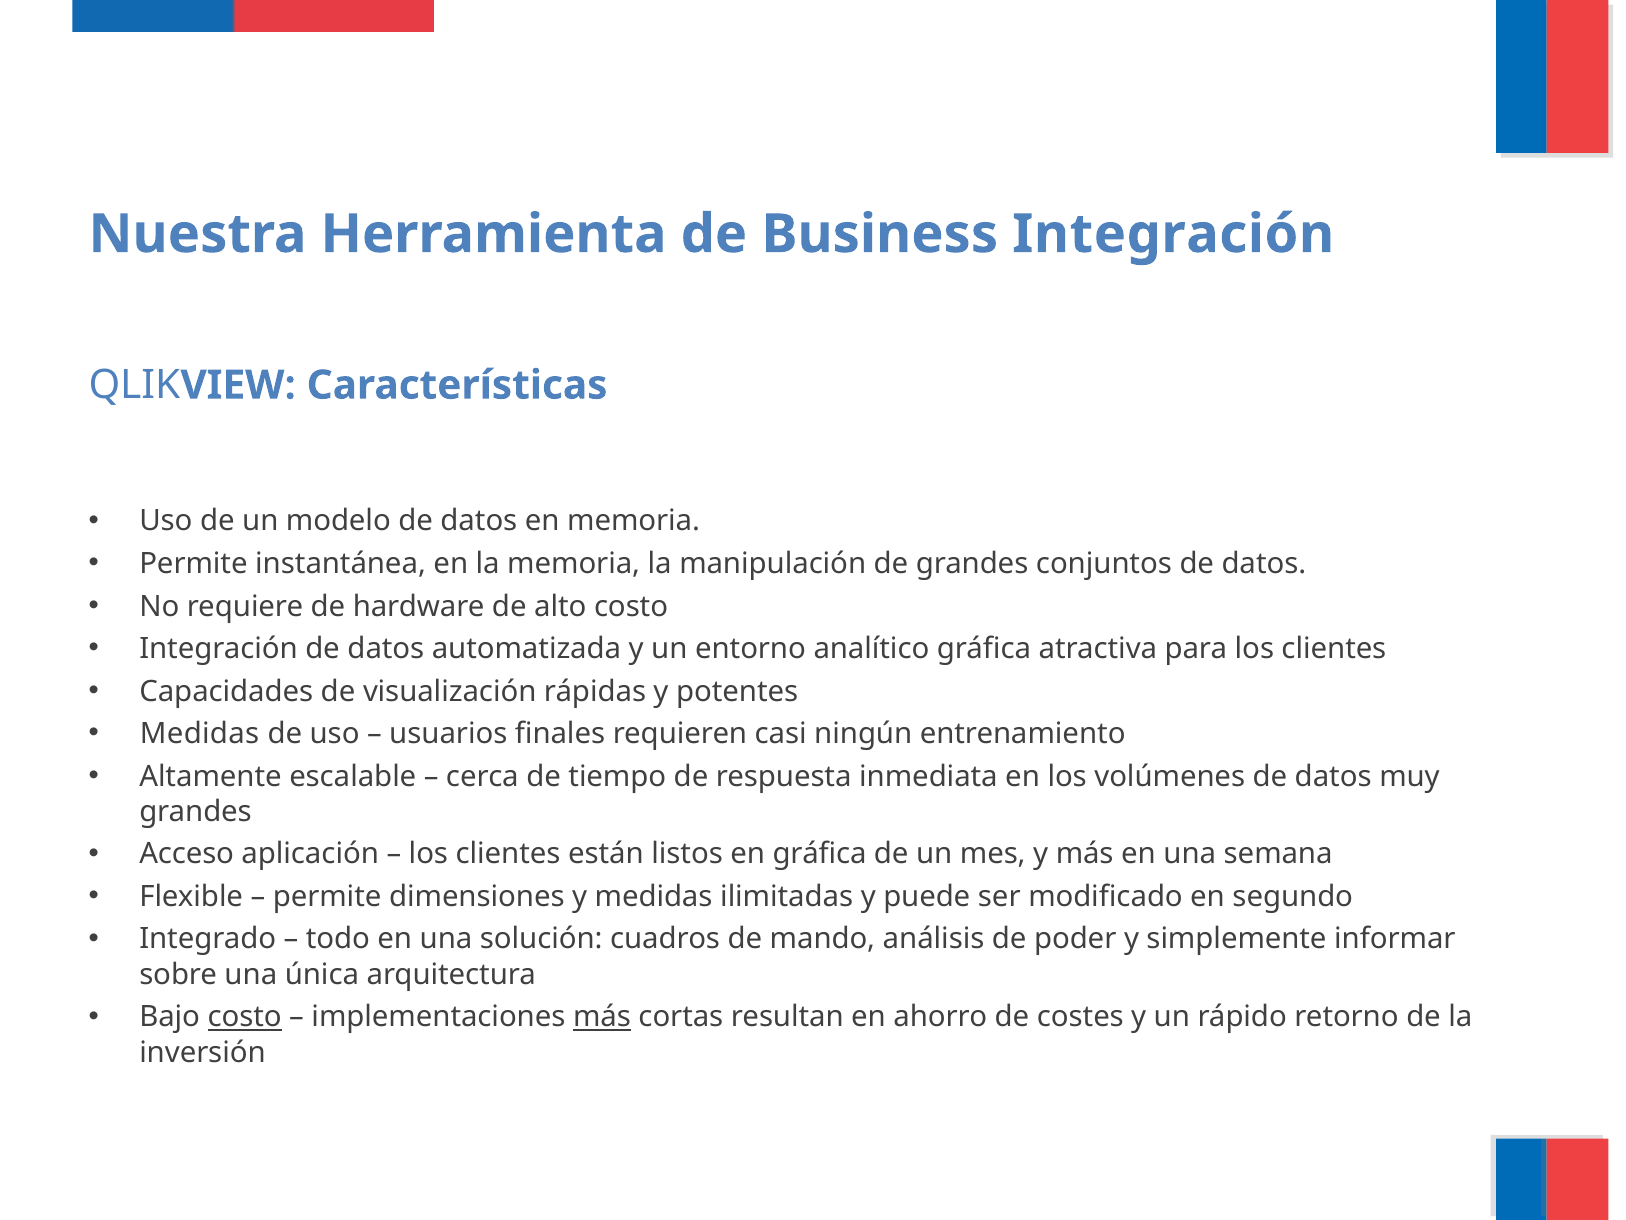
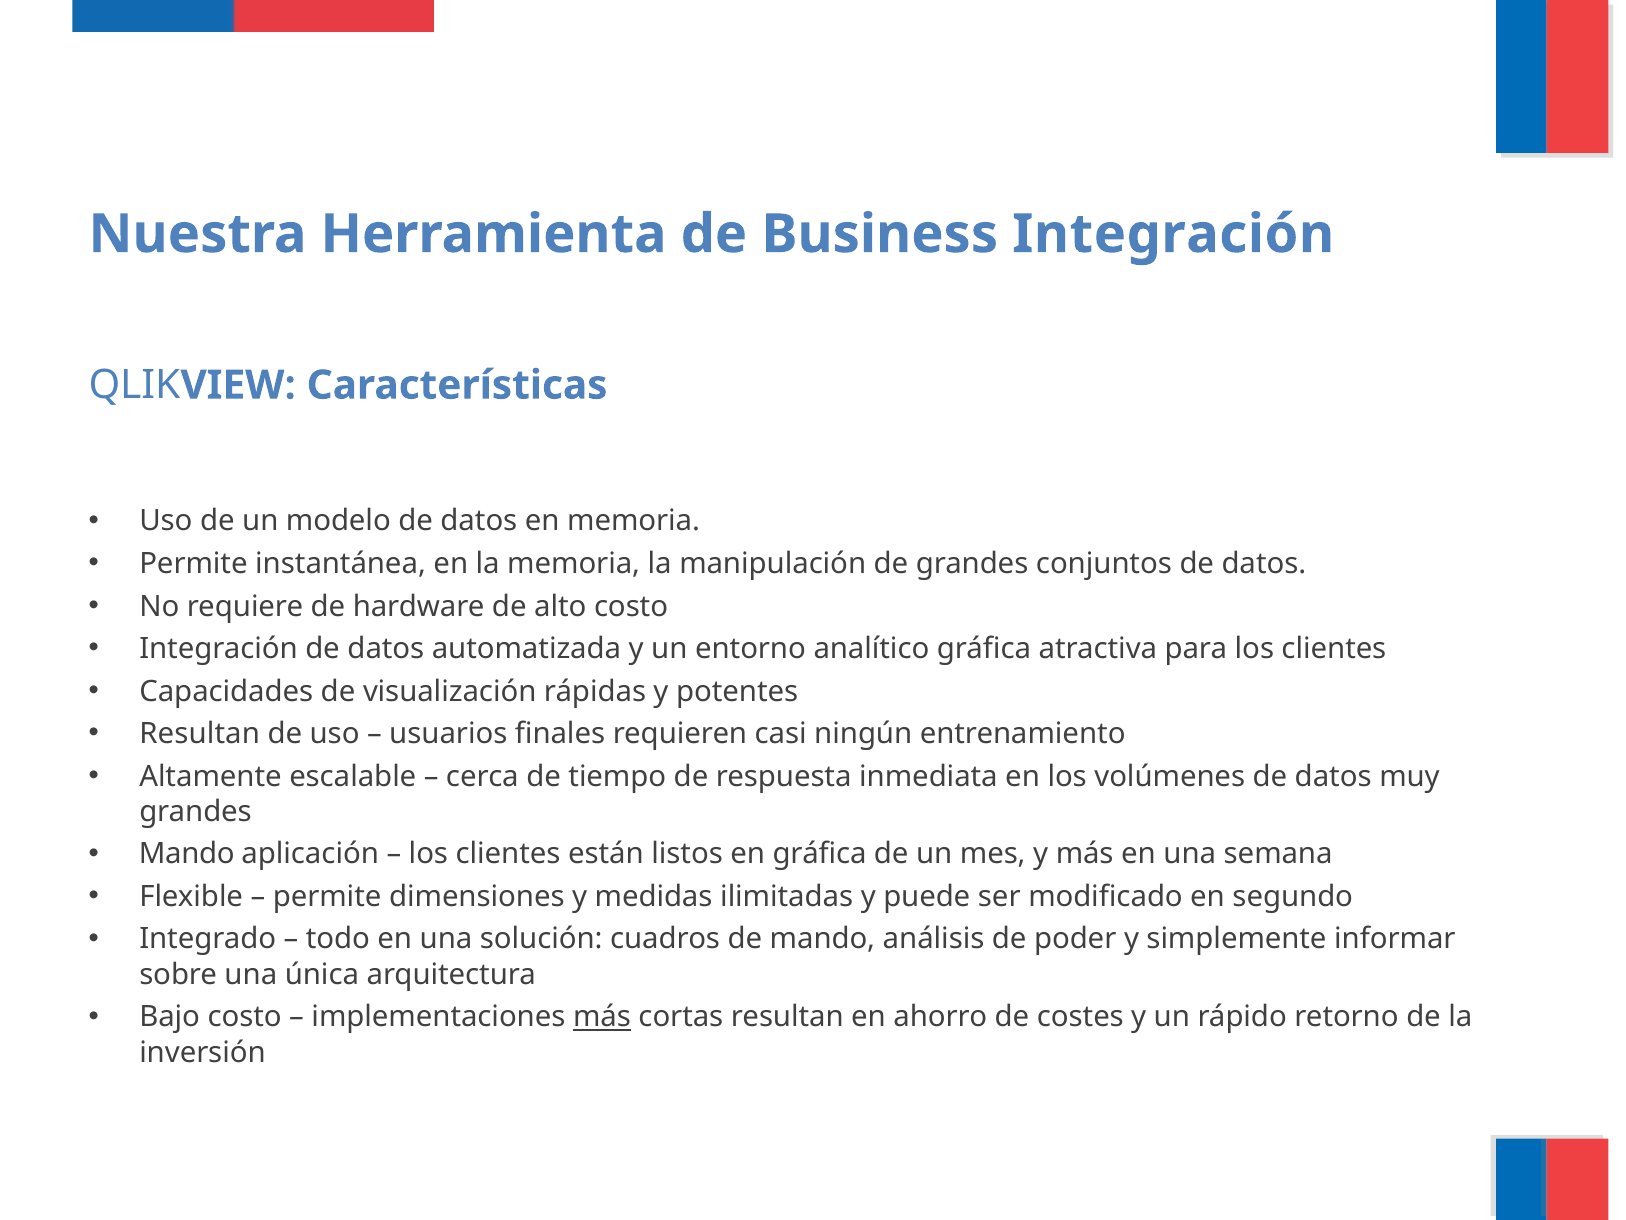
Medidas: Medidas -> Resultan (200, 734)
Acceso: Acceso -> Mando (187, 854)
costo underline: present -> none (245, 1017)
